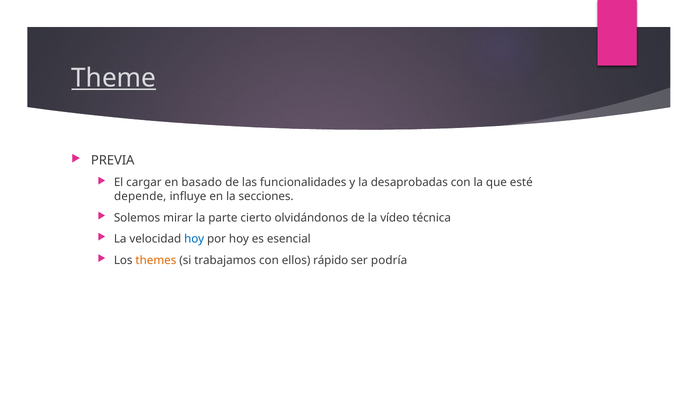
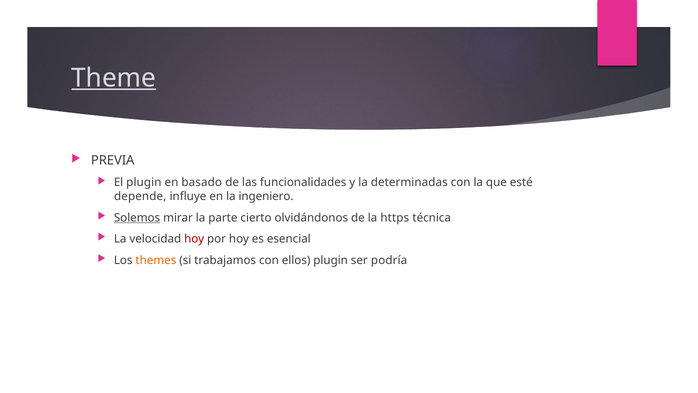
El cargar: cargar -> plugin (144, 182)
desaprobadas: desaprobadas -> determinadas (409, 182)
secciones: secciones -> ingeniero (266, 196)
Solemos underline: none -> present (137, 218)
vídeo: vídeo -> https (395, 218)
hoy colour: blue -> red (194, 239)
ellos rápido: rápido -> plugin (331, 260)
